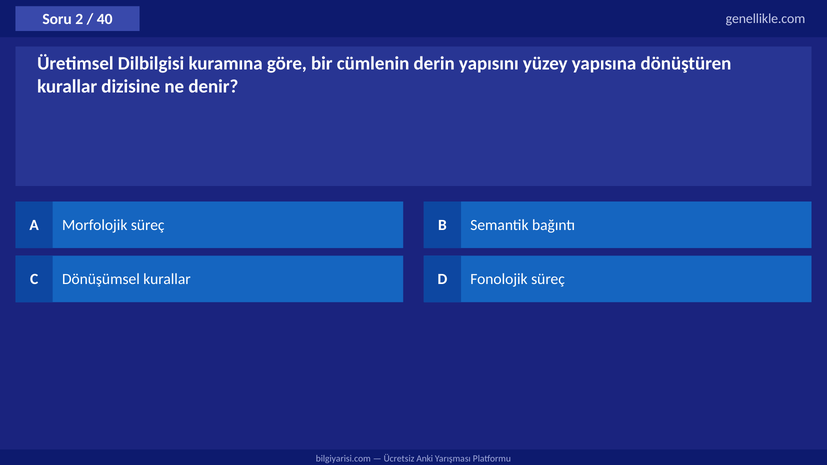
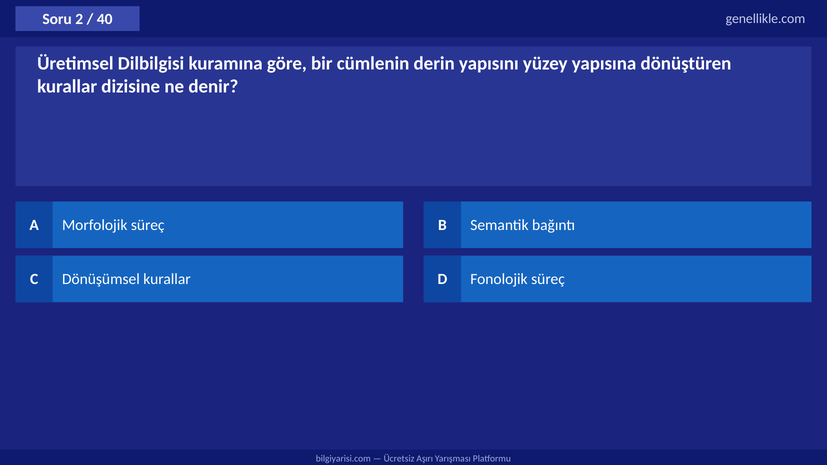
Anki: Anki -> Aşırı (425, 459)
